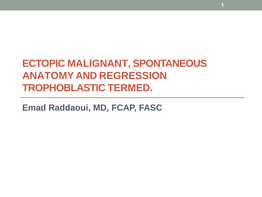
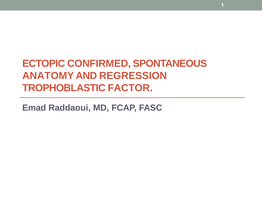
MALIGNANT: MALIGNANT -> CONFIRMED (99, 63)
TERMED: TERMED -> FACTOR (130, 88)
